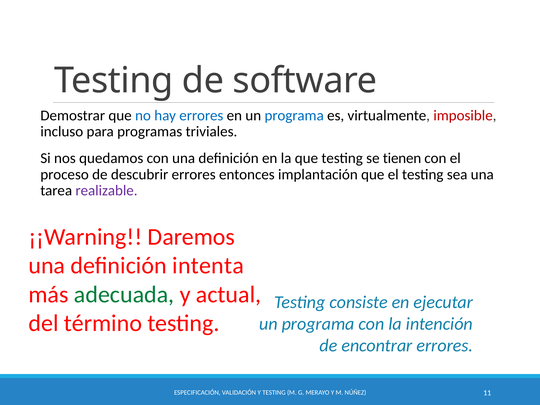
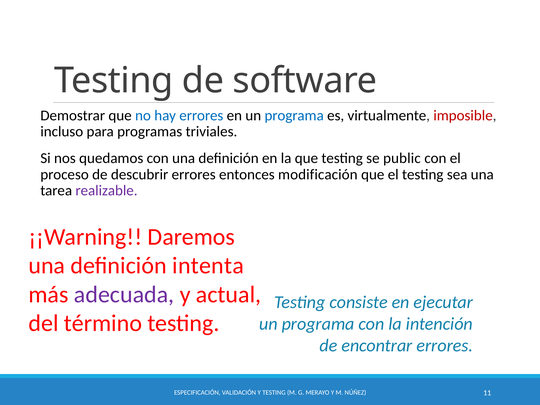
tienen: tienen -> public (402, 158)
implantación: implantación -> modificación (318, 175)
adecuada colour: green -> purple (124, 294)
